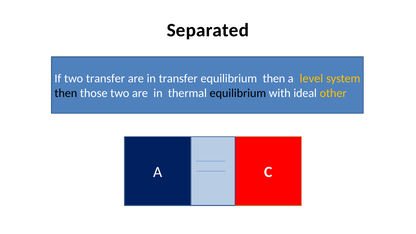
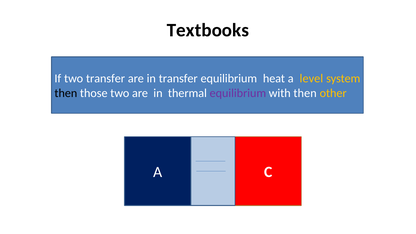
Separated: Separated -> Textbooks (208, 30)
equilibrium then: then -> heat (274, 79)
equilibrium colour: black -> purple (238, 93)
with ideal: ideal -> then (305, 93)
